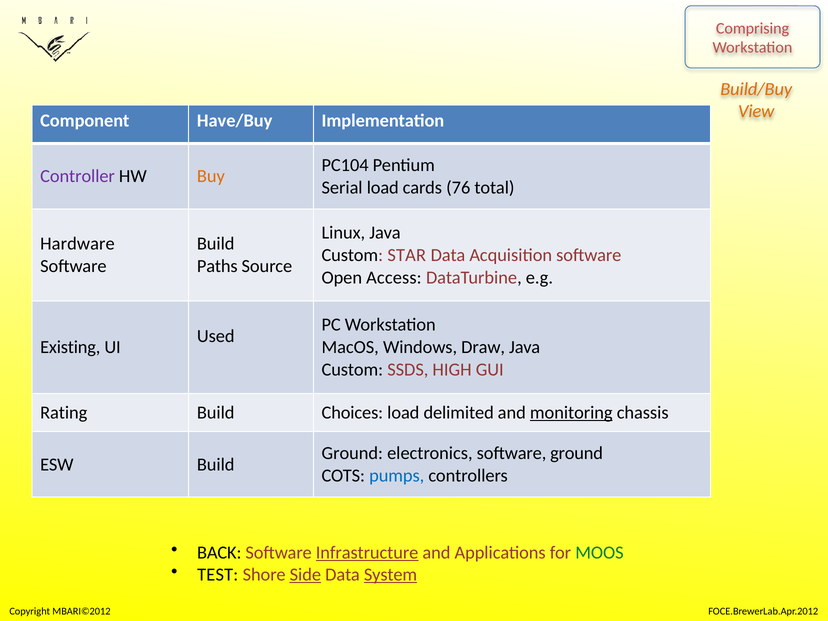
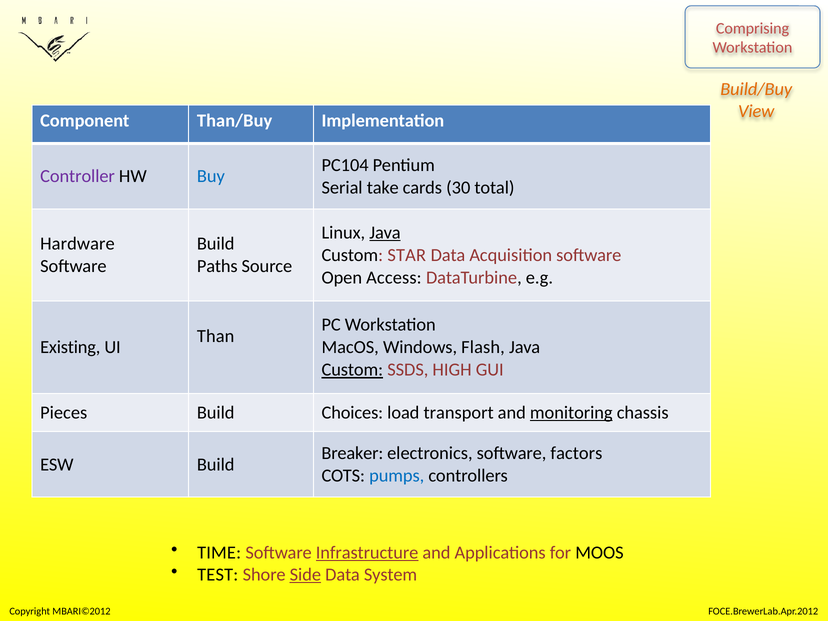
Have/Buy: Have/Buy -> Than/Buy (235, 121)
Buy colour: orange -> blue (211, 176)
Serial load: load -> take (383, 188)
76: 76 -> 30 (458, 188)
Java underline: none -> present (385, 233)
Used: Used -> Than (216, 336)
Draw: Draw -> Flash (483, 347)
Custom underline: none -> present (352, 370)
Rating: Rating -> Pieces (64, 413)
delimited: delimited -> transport (459, 413)
Ground: Ground -> Breaker (352, 453)
software ground: ground -> factors (576, 453)
BACK: BACK -> TIME (219, 553)
MOOS colour: green -> black (599, 553)
System underline: present -> none (391, 575)
